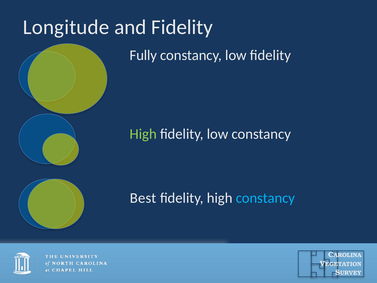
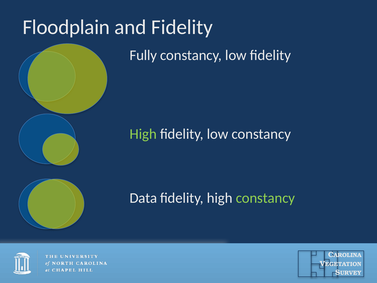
Longitude: Longitude -> Floodplain (66, 27)
Best: Best -> Data (143, 198)
constancy colour: light blue -> light green (265, 198)
